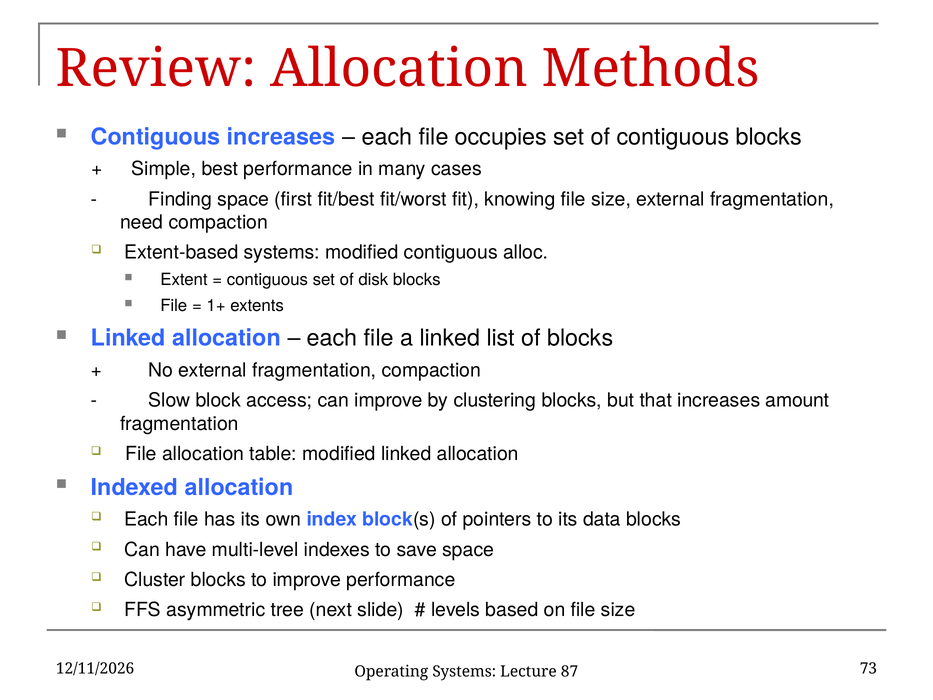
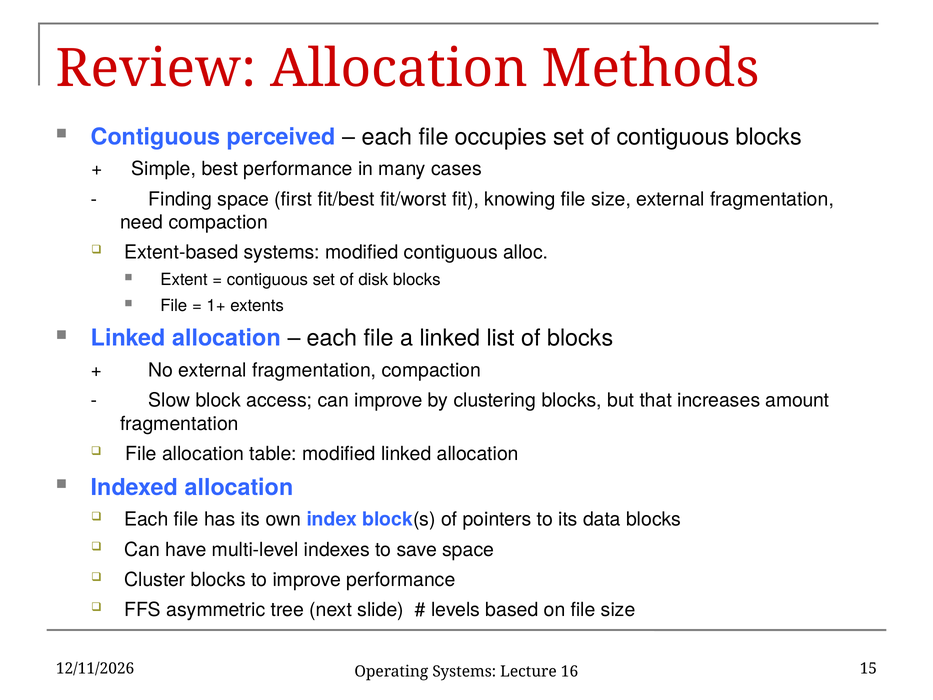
Contiguous increases: increases -> perceived (281, 137)
73: 73 -> 15 (868, 668)
87: 87 -> 16 (570, 671)
